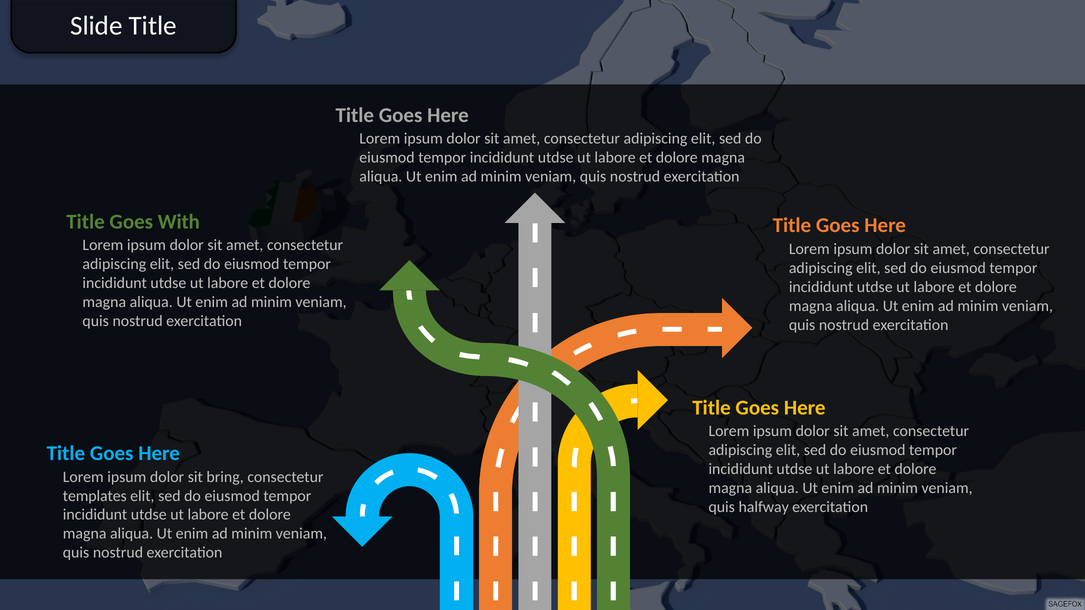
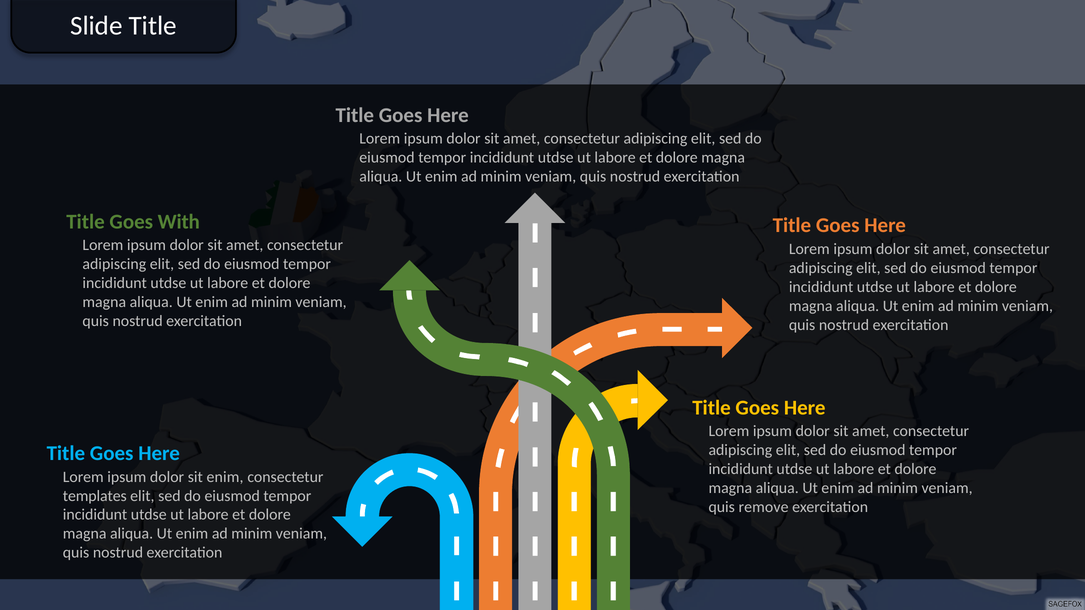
sit bring: bring -> enim (225, 477)
halfway: halfway -> remove (764, 507)
